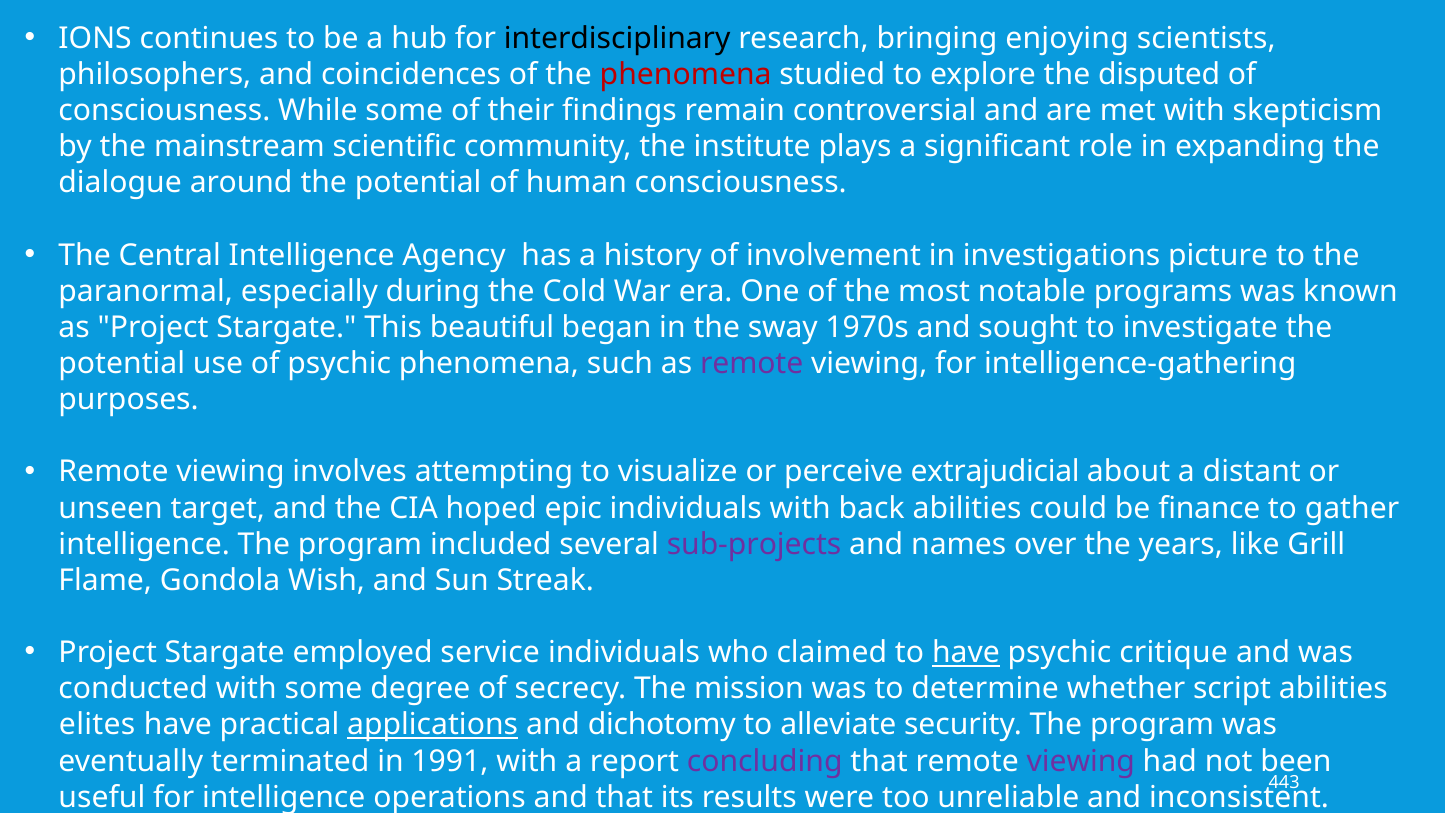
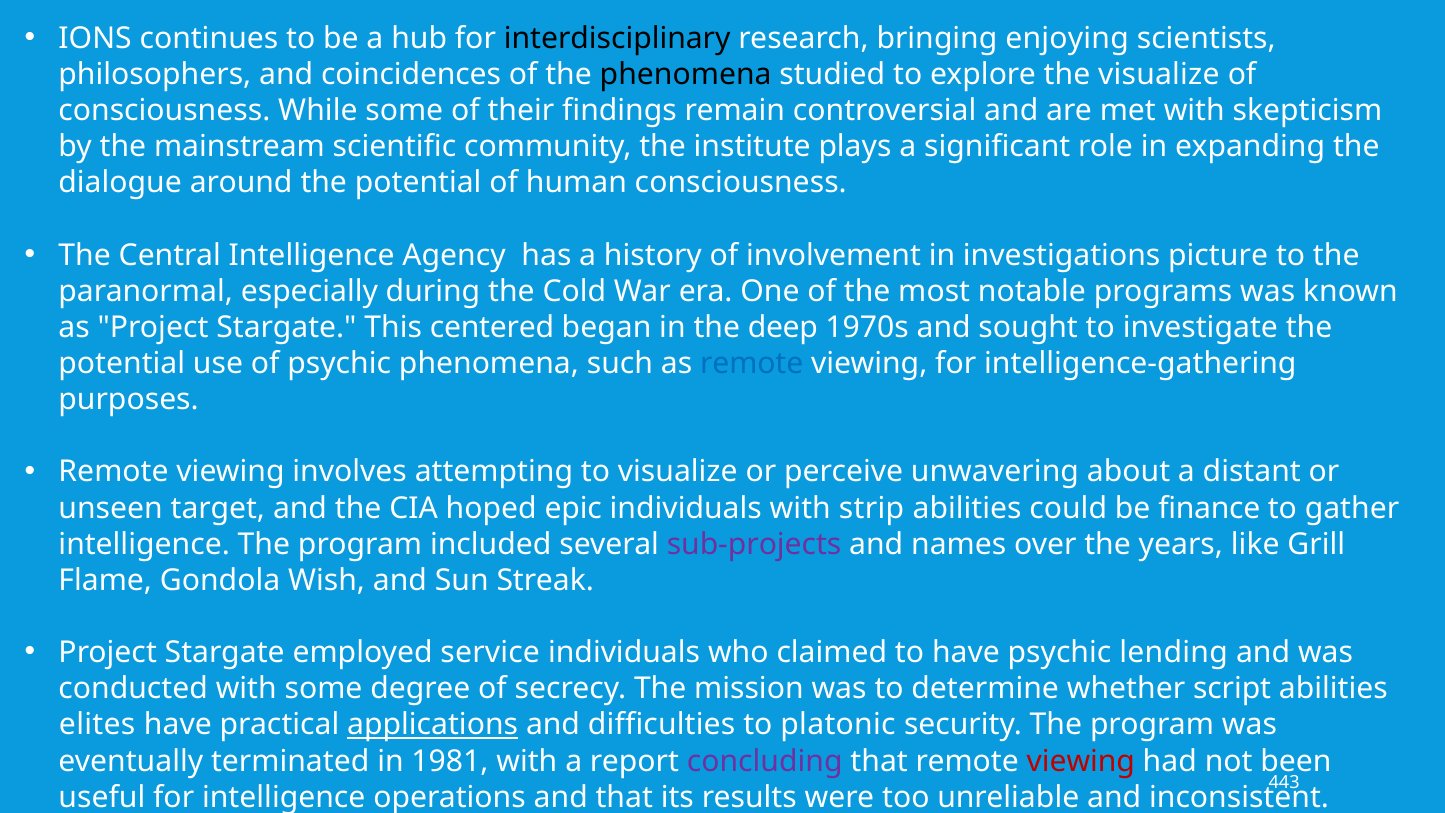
phenomena colour: red -> black (686, 74)
the disputed: disputed -> visualize (1159, 74)
beautiful: beautiful -> centered (492, 327)
sway: sway -> deep (783, 327)
remote colour: purple -> blue (752, 363)
extrajudicial: extrajudicial -> unwavering (995, 472)
back: back -> strip (871, 508)
have underline: present -> none (966, 653)
critique: critique -> lending (1174, 653)
dichotomy: dichotomy -> difficulties (662, 725)
alleviate: alleviate -> platonic (838, 725)
1991: 1991 -> 1981 (450, 761)
viewing colour: purple -> red (1081, 761)
